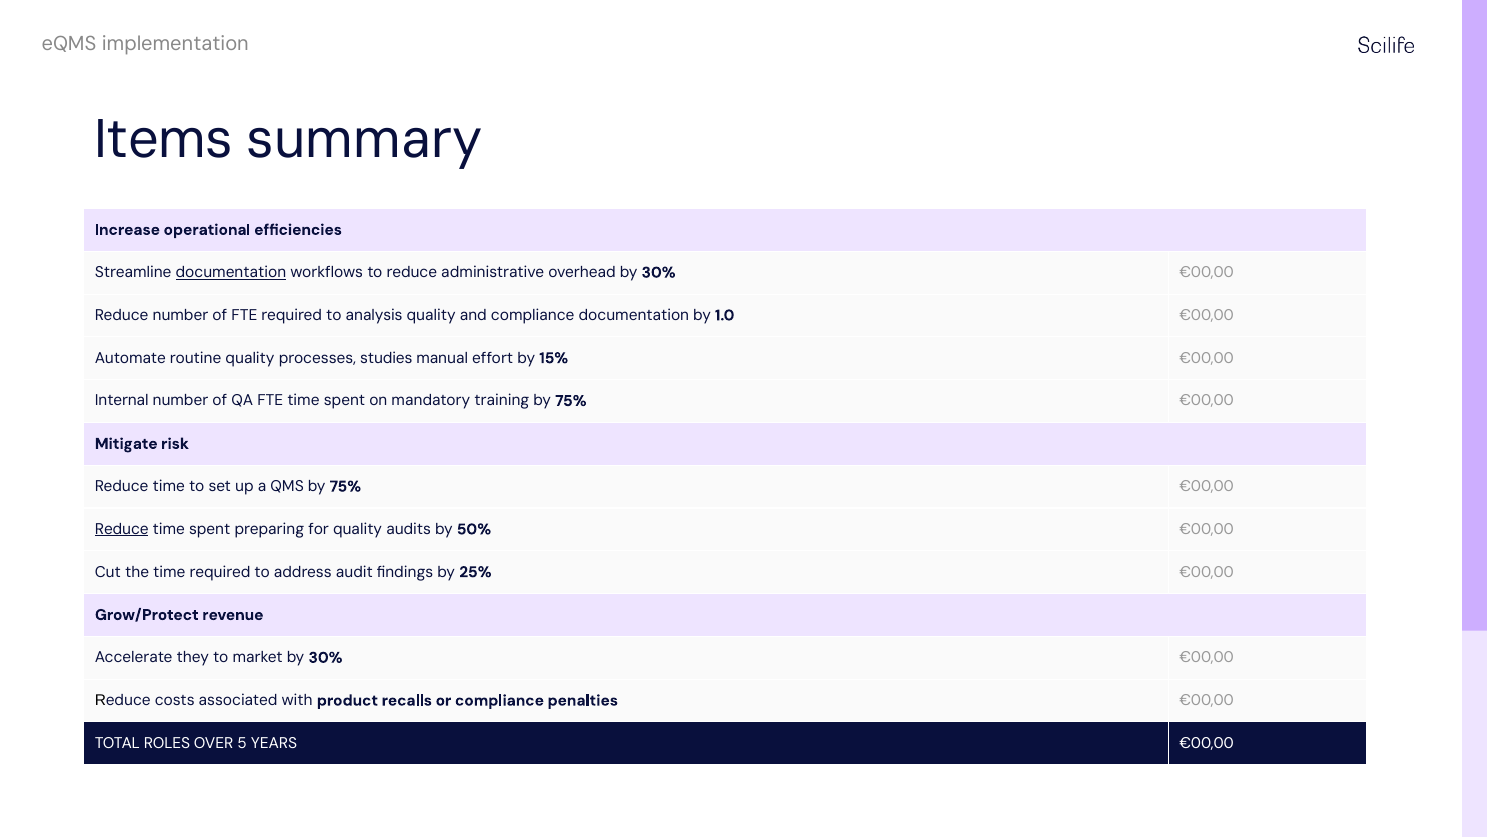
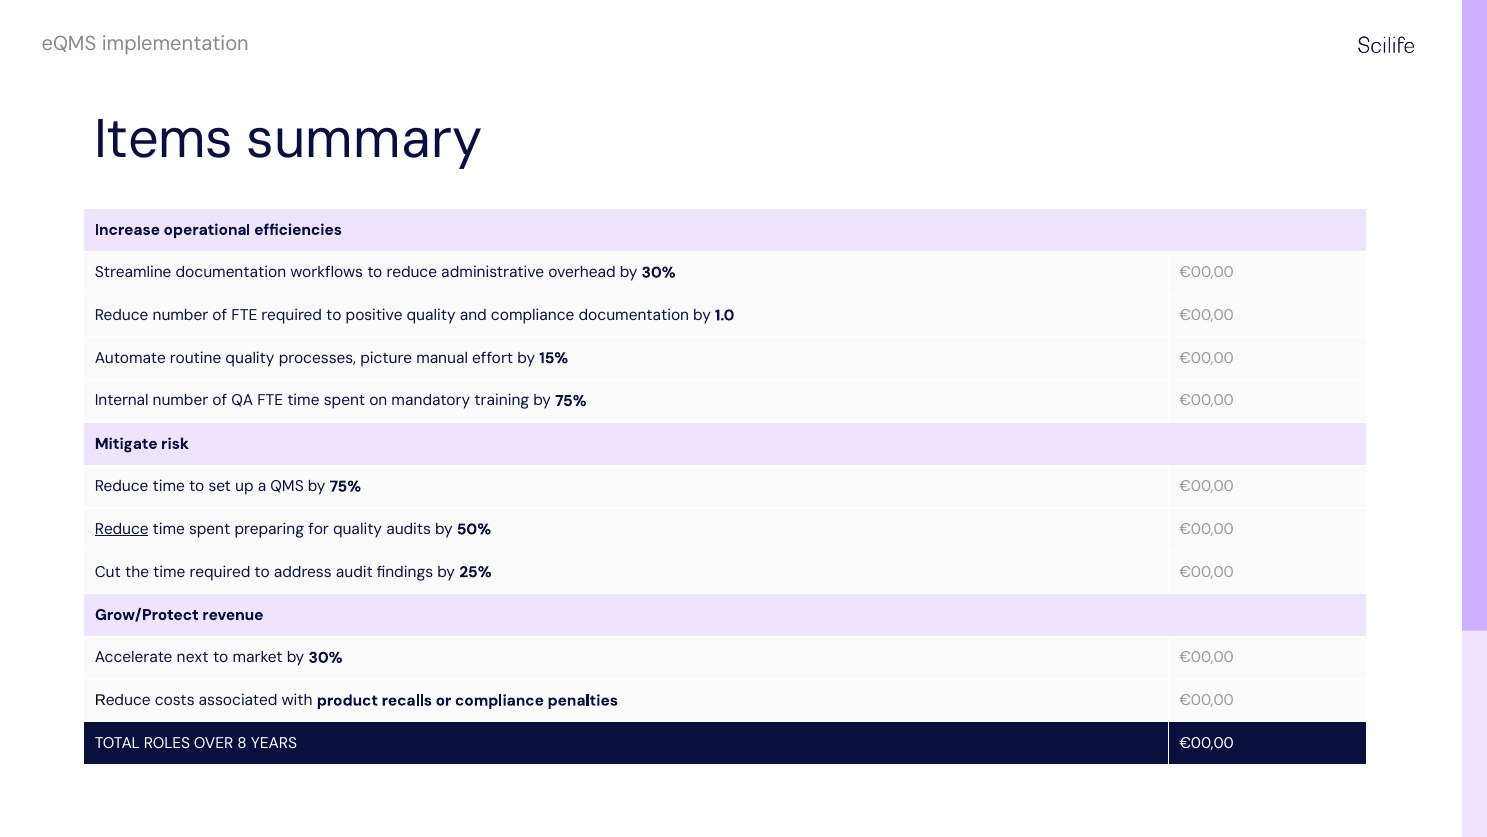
documentation underline: present -> none (231, 272)
analysis: analysis -> positive (374, 315)
studies: studies -> picture (386, 358)
they: they -> next (193, 657)
5: 5 -> 8 (242, 743)
